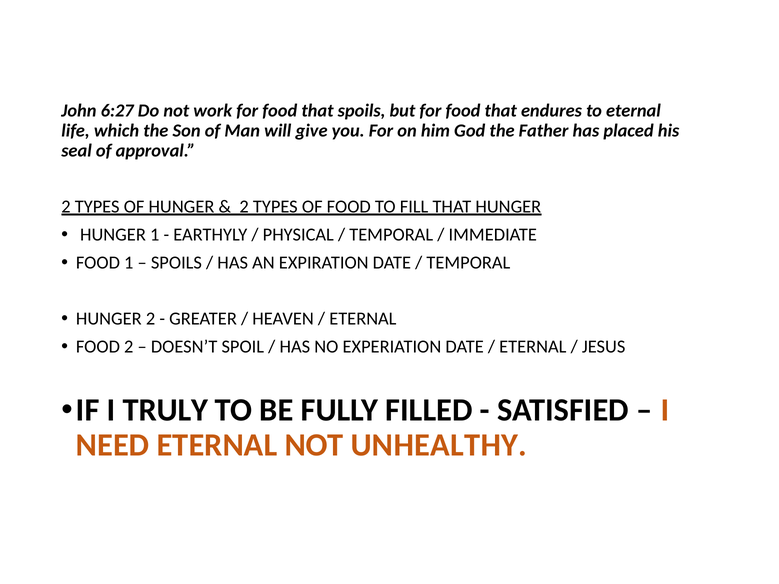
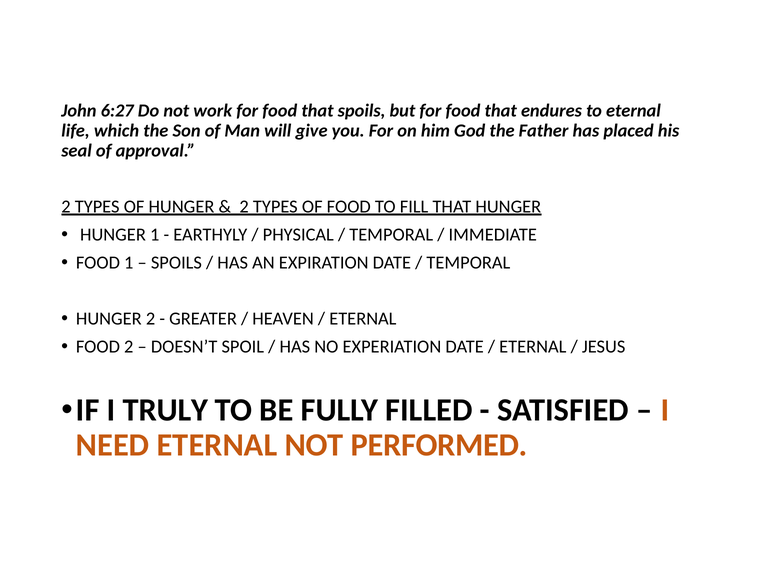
UNHEALTHY: UNHEALTHY -> PERFORMED (439, 445)
